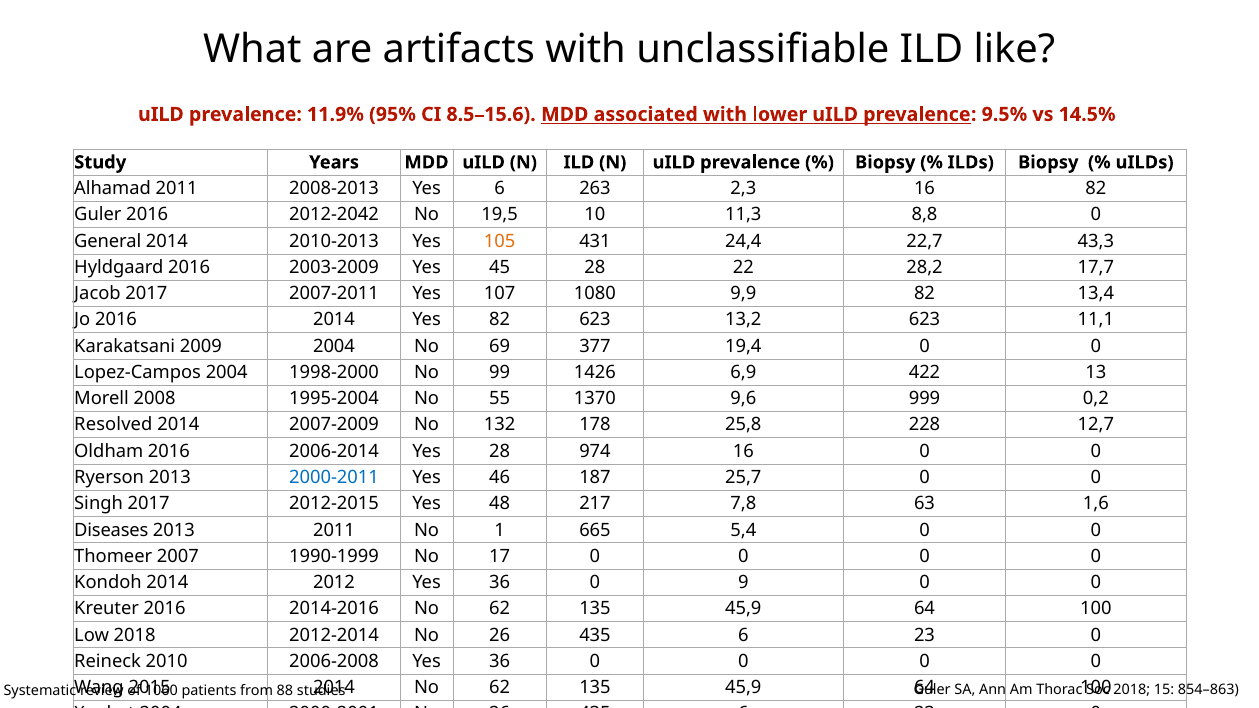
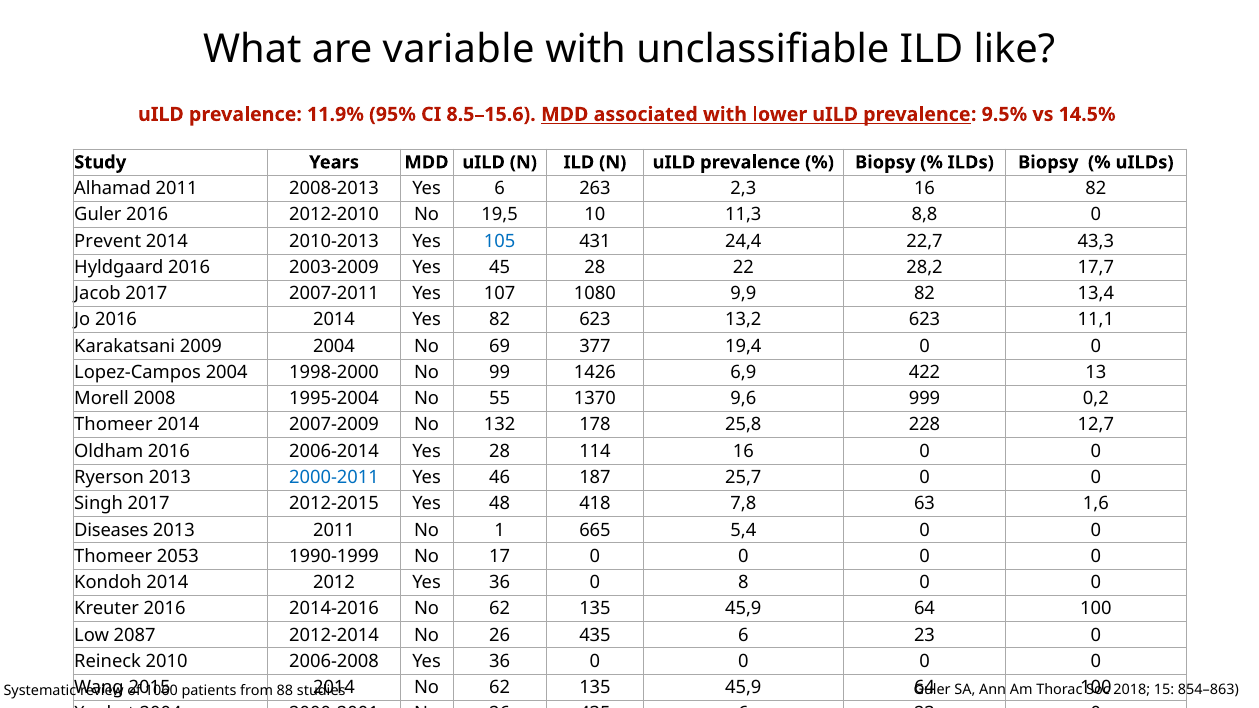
artifacts: artifacts -> variable (459, 49)
2012-2042: 2012-2042 -> 2012-2010 (334, 215)
General: General -> Prevent (108, 241)
105 colour: orange -> blue (500, 241)
Resolved: Resolved -> Thomeer (113, 425)
974: 974 -> 114 (595, 451)
217: 217 -> 418 (595, 504)
2007: 2007 -> 2053 (178, 556)
9: 9 -> 8 (743, 583)
Low 2018: 2018 -> 2087 (135, 635)
